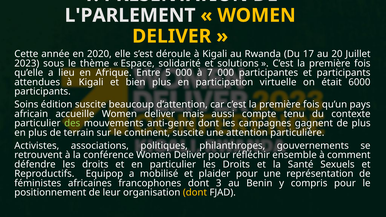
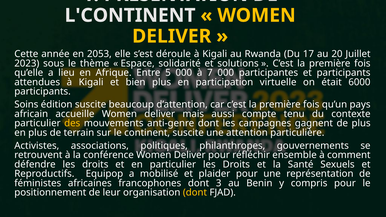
L'PARLEMENT: L'PARLEMENT -> L'CONTINENT (130, 15)
2020: 2020 -> 2053 (99, 54)
des colour: light green -> yellow (72, 123)
